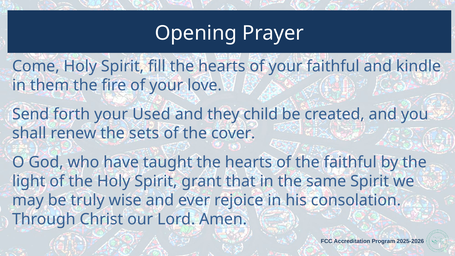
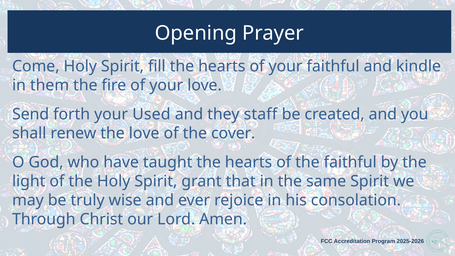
child: child -> staff (261, 114)
the sets: sets -> love (144, 133)
